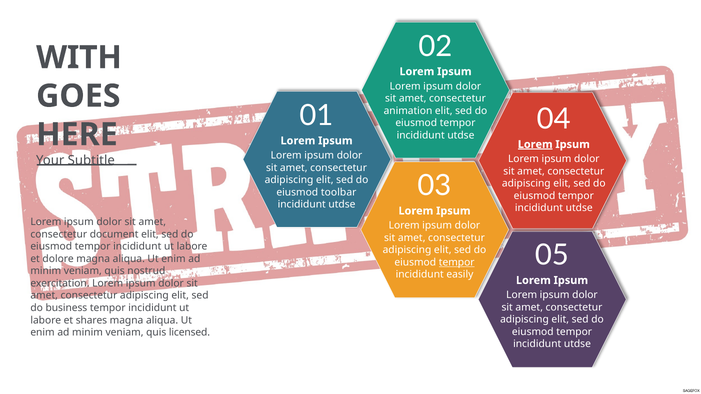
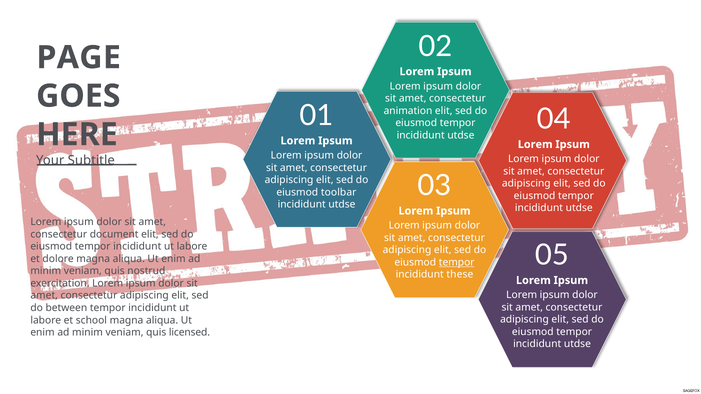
WITH: WITH -> PAGE (79, 58)
Lorem underline: present -> none (535, 144)
easily: easily -> these (460, 275)
business: business -> between (66, 308)
shares: shares -> school (91, 320)
